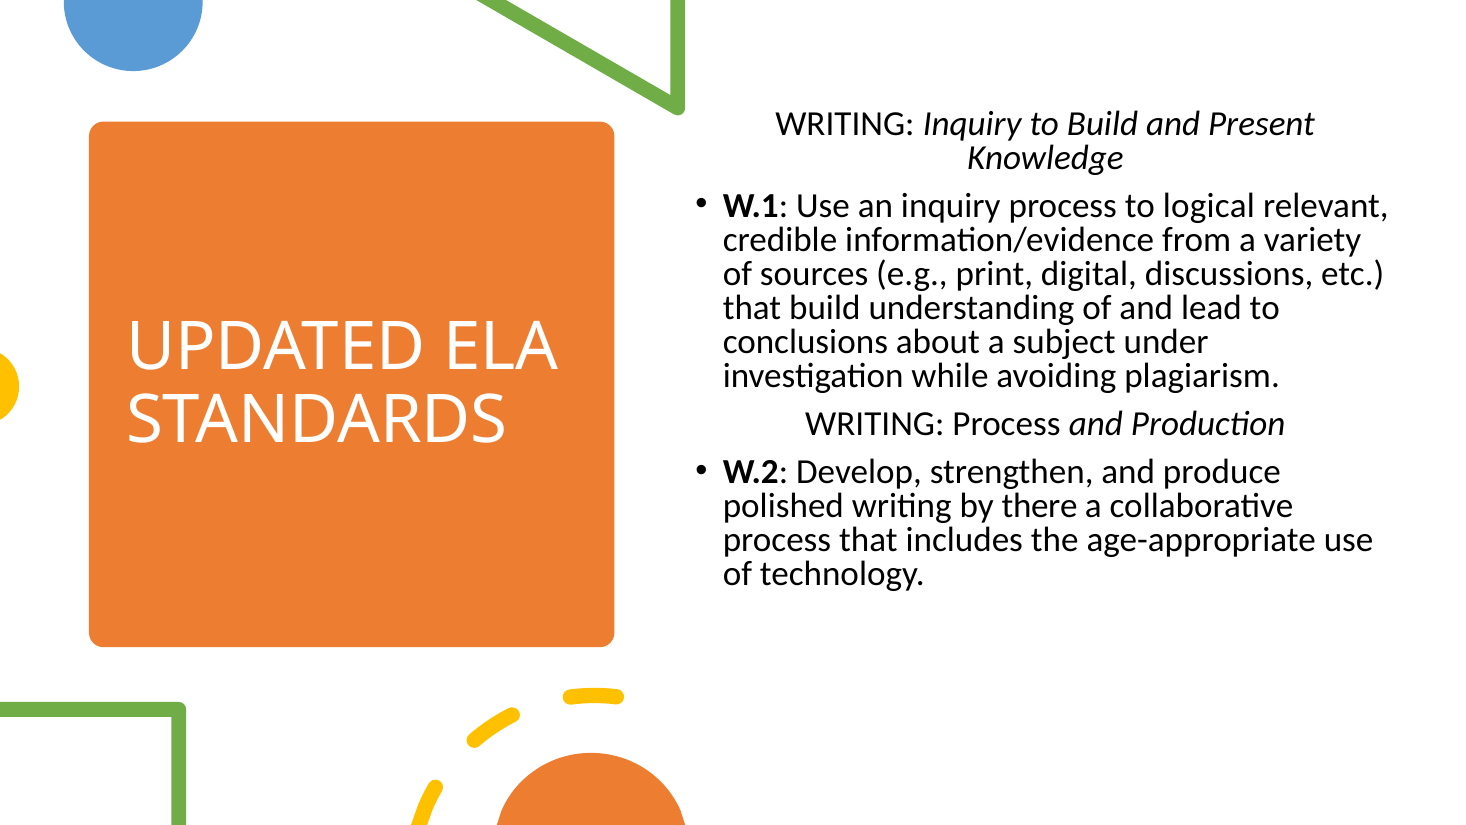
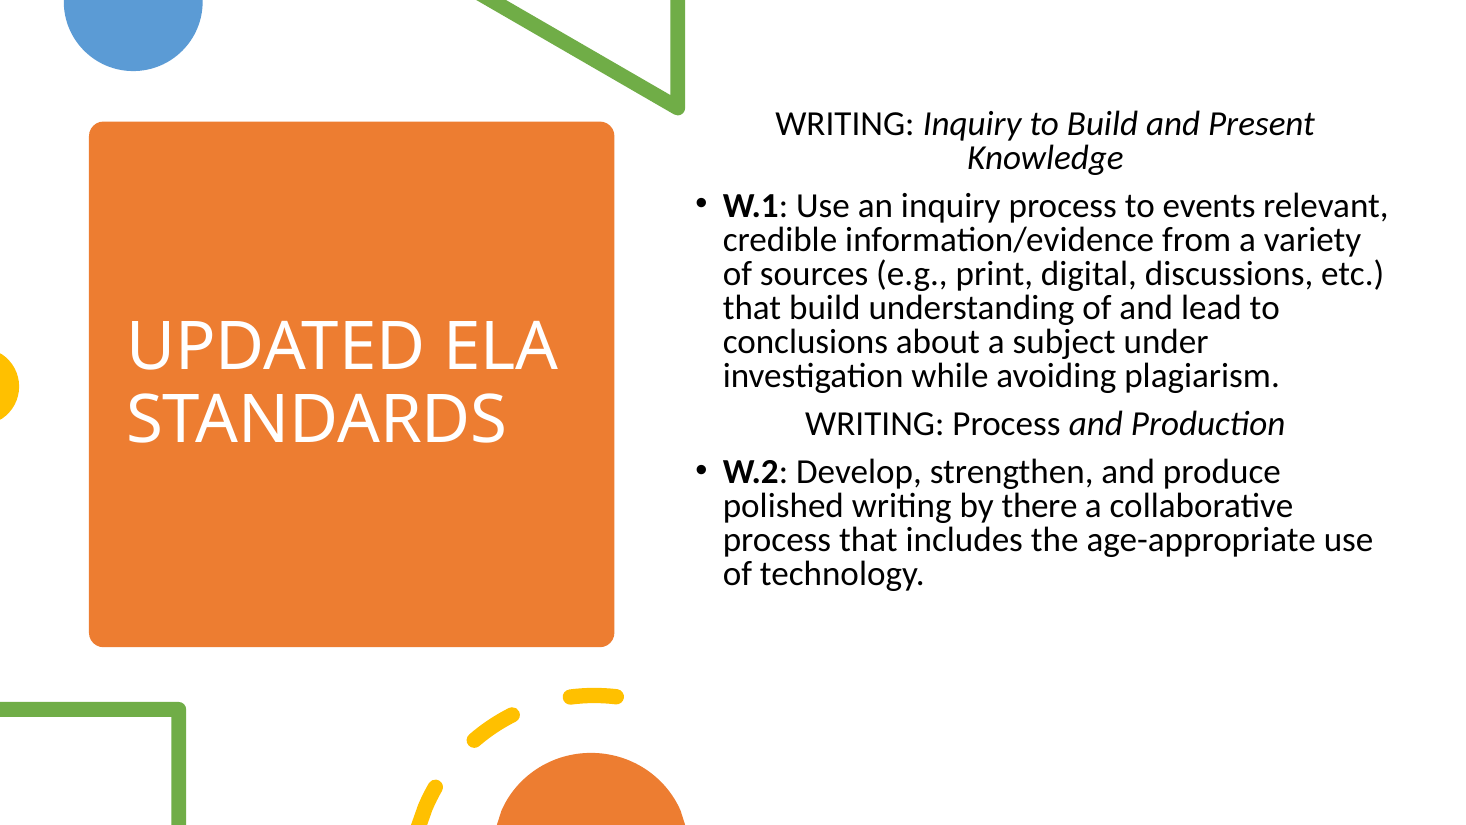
logical: logical -> events (1209, 206)
